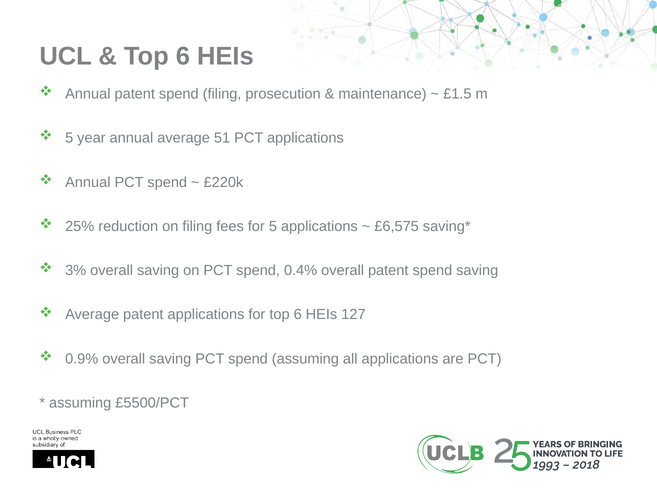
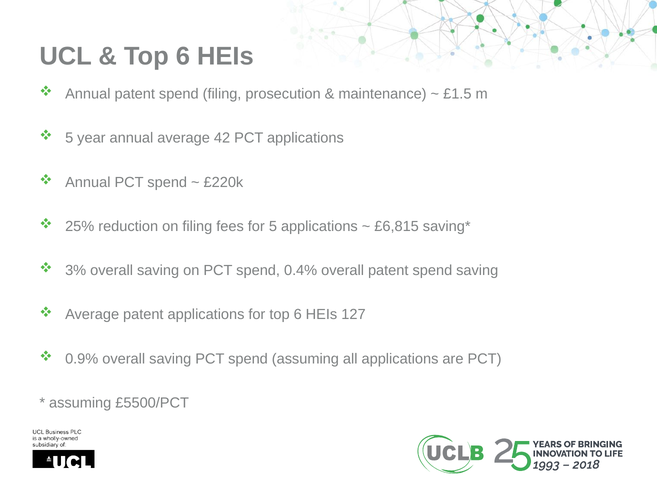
51: 51 -> 42 (222, 138)
£6,575: £6,575 -> £6,815 (397, 226)
